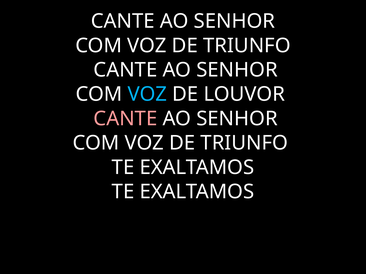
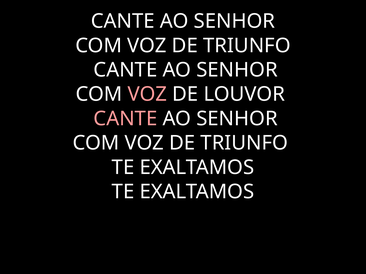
VOZ colour: light blue -> pink (147, 94)
